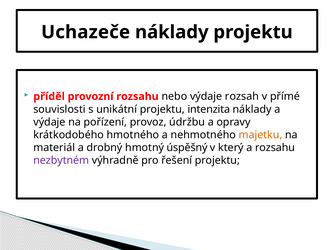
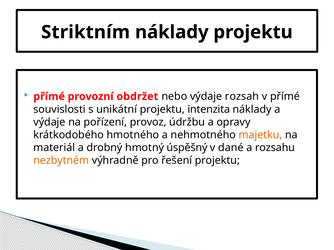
Uchazeče: Uchazeče -> Striktním (86, 32)
příděl: příděl -> přímé (49, 97)
provozní rozsahu: rozsahu -> obdržet (137, 97)
který: který -> dané (231, 148)
nezbytném colour: purple -> orange (61, 161)
